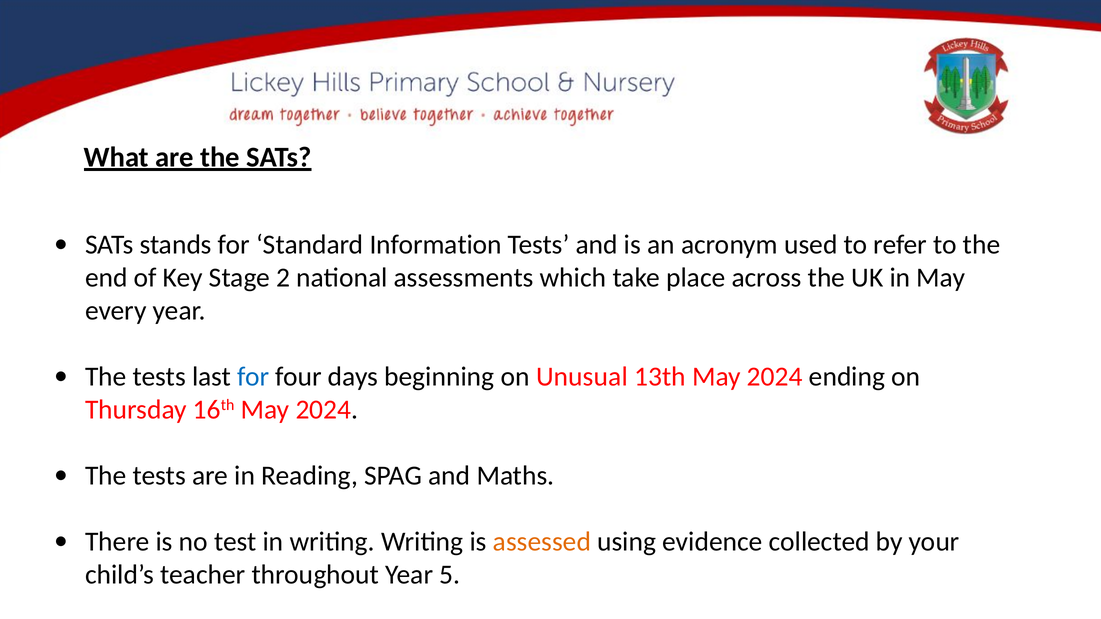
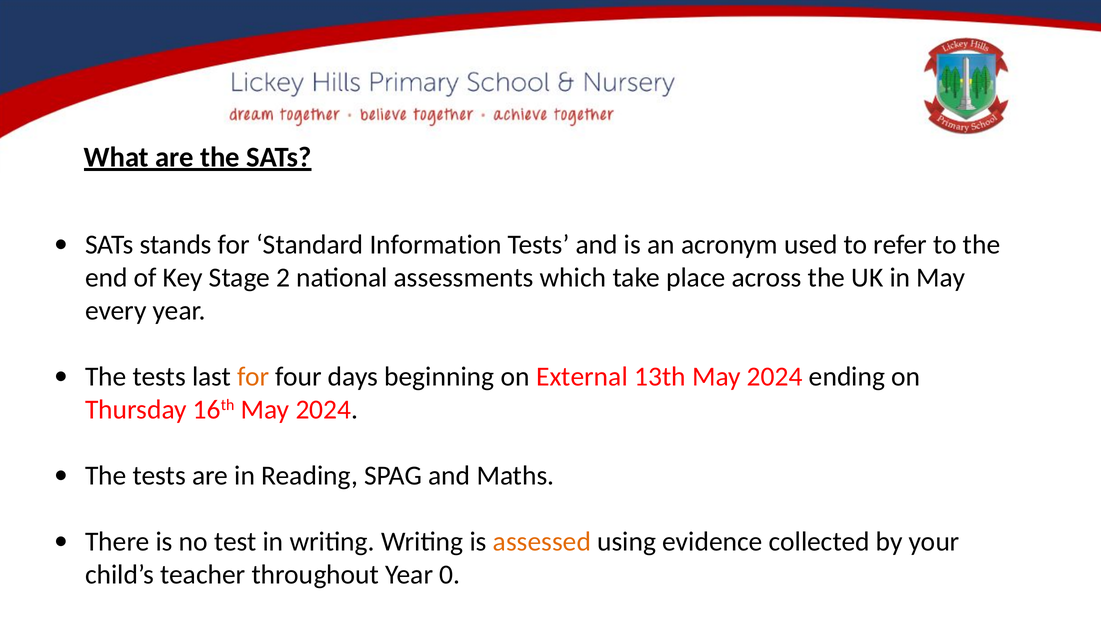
for colour: blue -> orange (253, 377)
Unusual: Unusual -> External (582, 377)
5: 5 -> 0 (450, 575)
